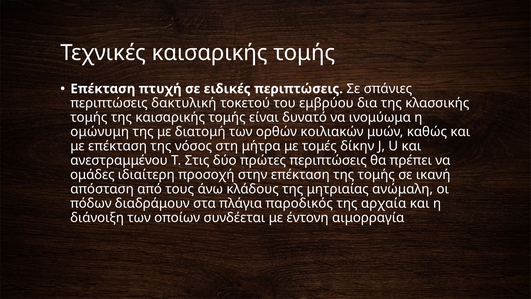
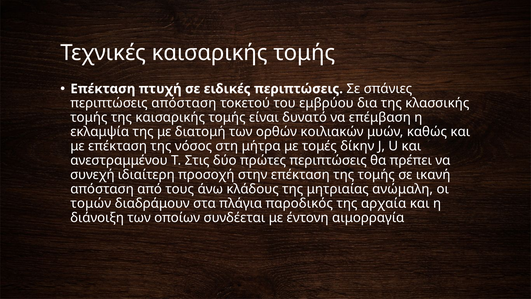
περιπτώσεις δακτυλική: δακτυλική -> απόσταση (184, 103)
ινομύωμα: ινομύωμα -> επέμβαση (380, 117)
ομώνυμη: ομώνυμη -> εκλαμψία (100, 132)
ομάδες: ομάδες -> συνεχή (92, 175)
πόδων: πόδων -> τομών (91, 203)
